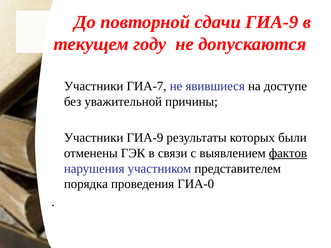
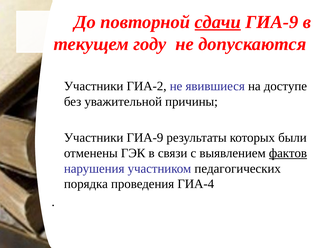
сдачи underline: none -> present (218, 22)
ГИА-7: ГИА-7 -> ГИА-2 (147, 86)
представителем: представителем -> педагогических (238, 169)
ГИА-0: ГИА-0 -> ГИА-4 (196, 184)
